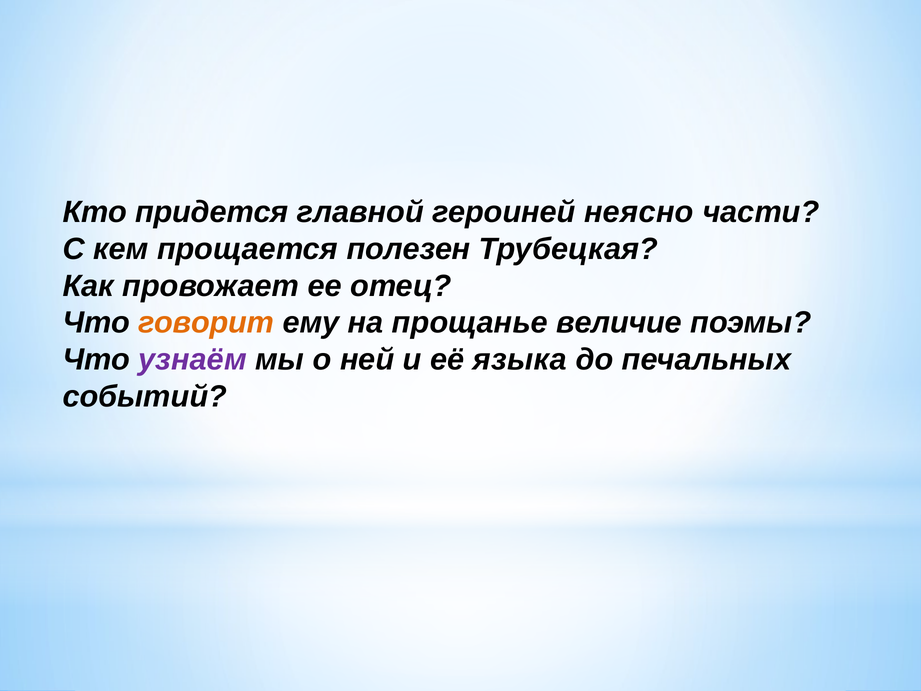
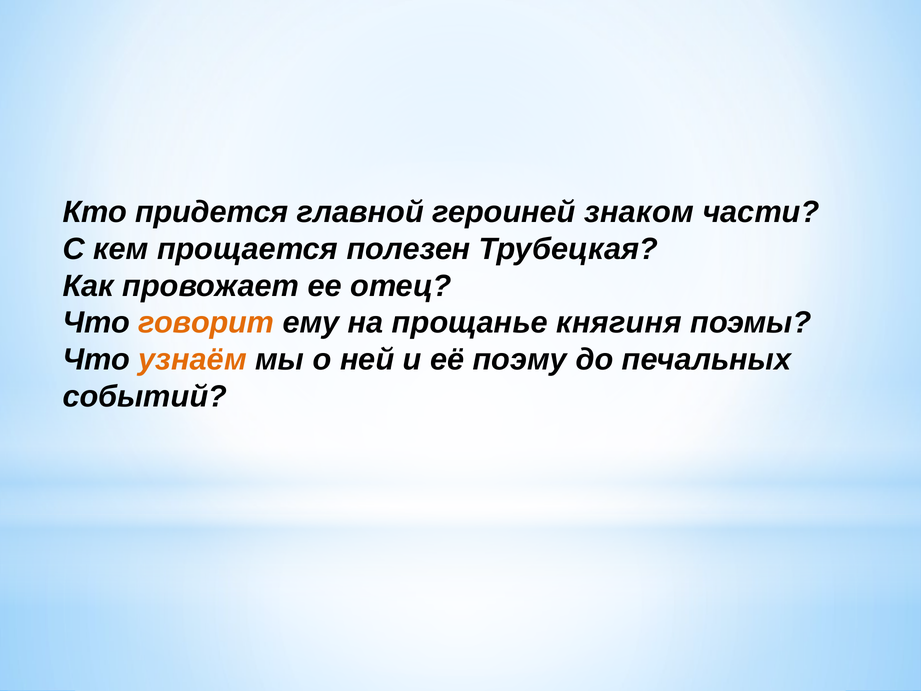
неясно: неясно -> знаком (639, 212)
величие: величие -> княгиня (619, 323)
узнаём colour: purple -> orange (193, 359)
языка: языка -> поэму (520, 359)
